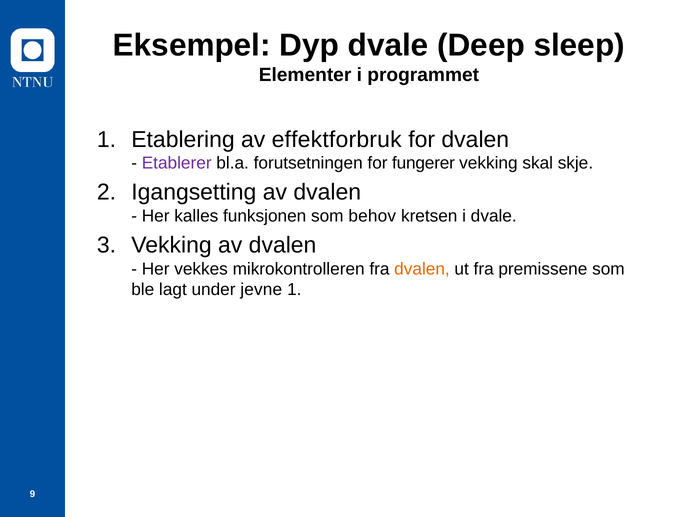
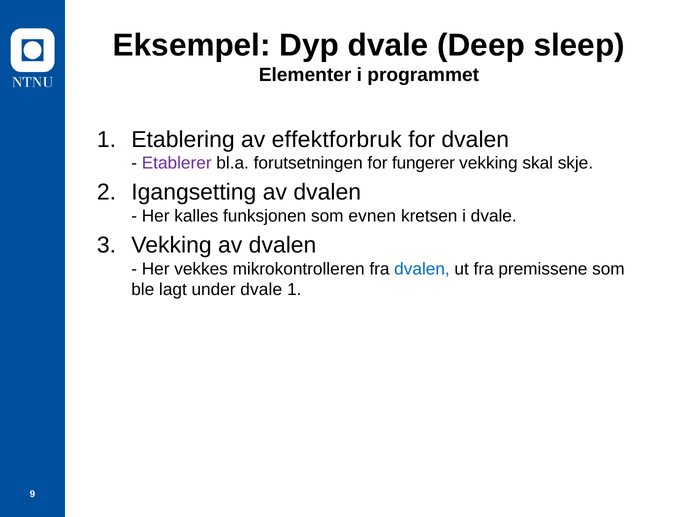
behov: behov -> evnen (372, 216)
dvalen colour: orange -> blue (422, 269)
under jevne: jevne -> dvale (261, 289)
